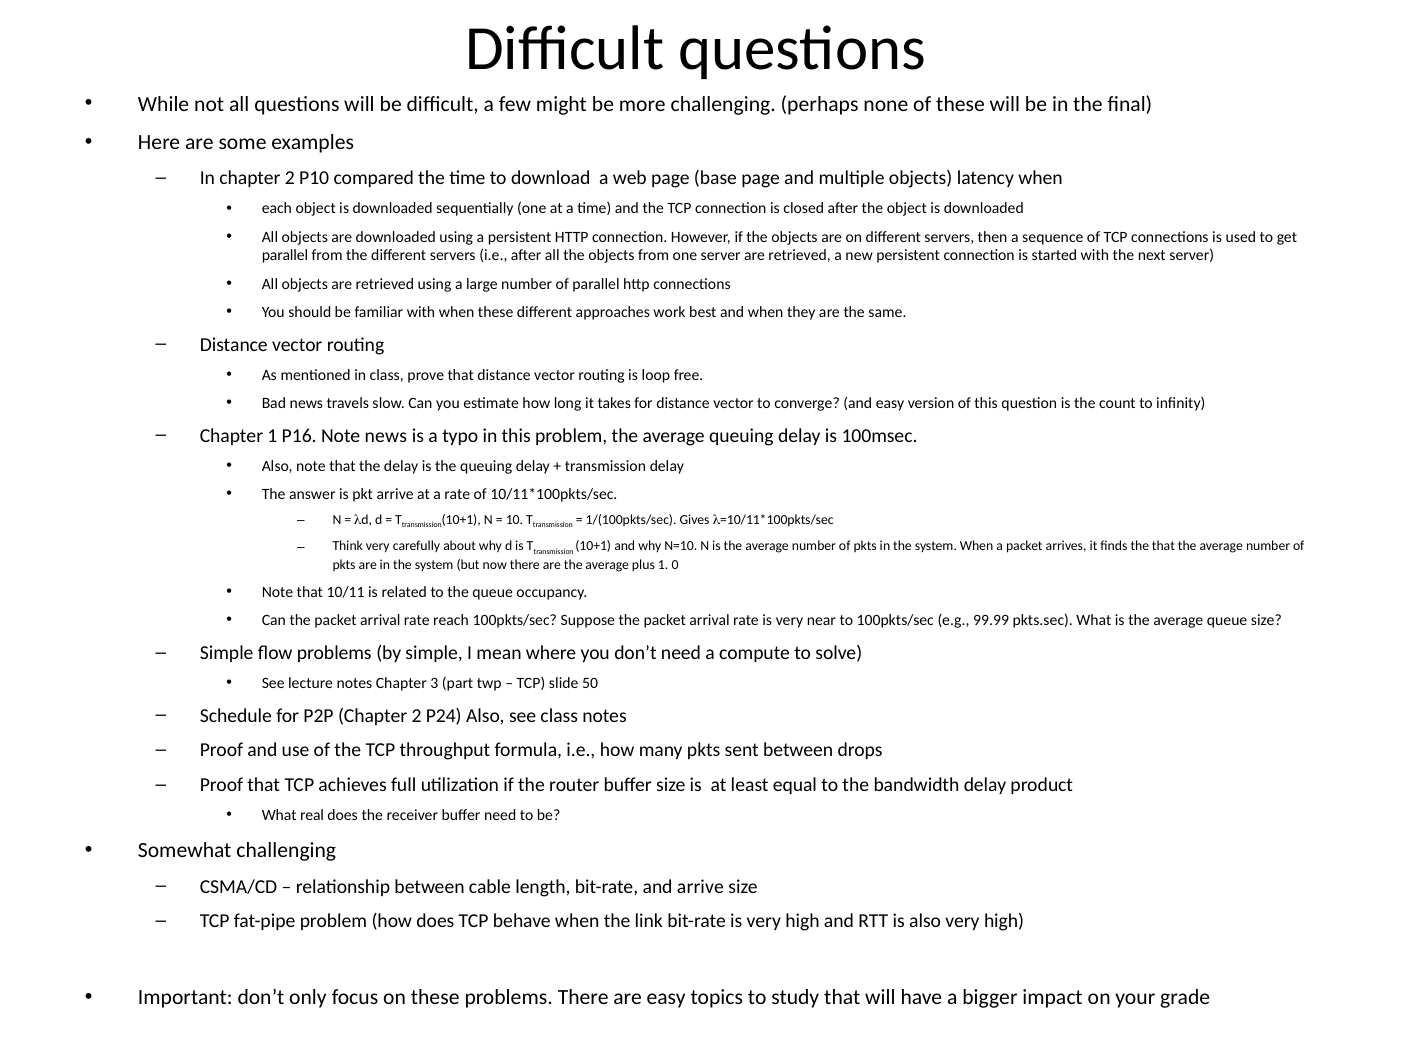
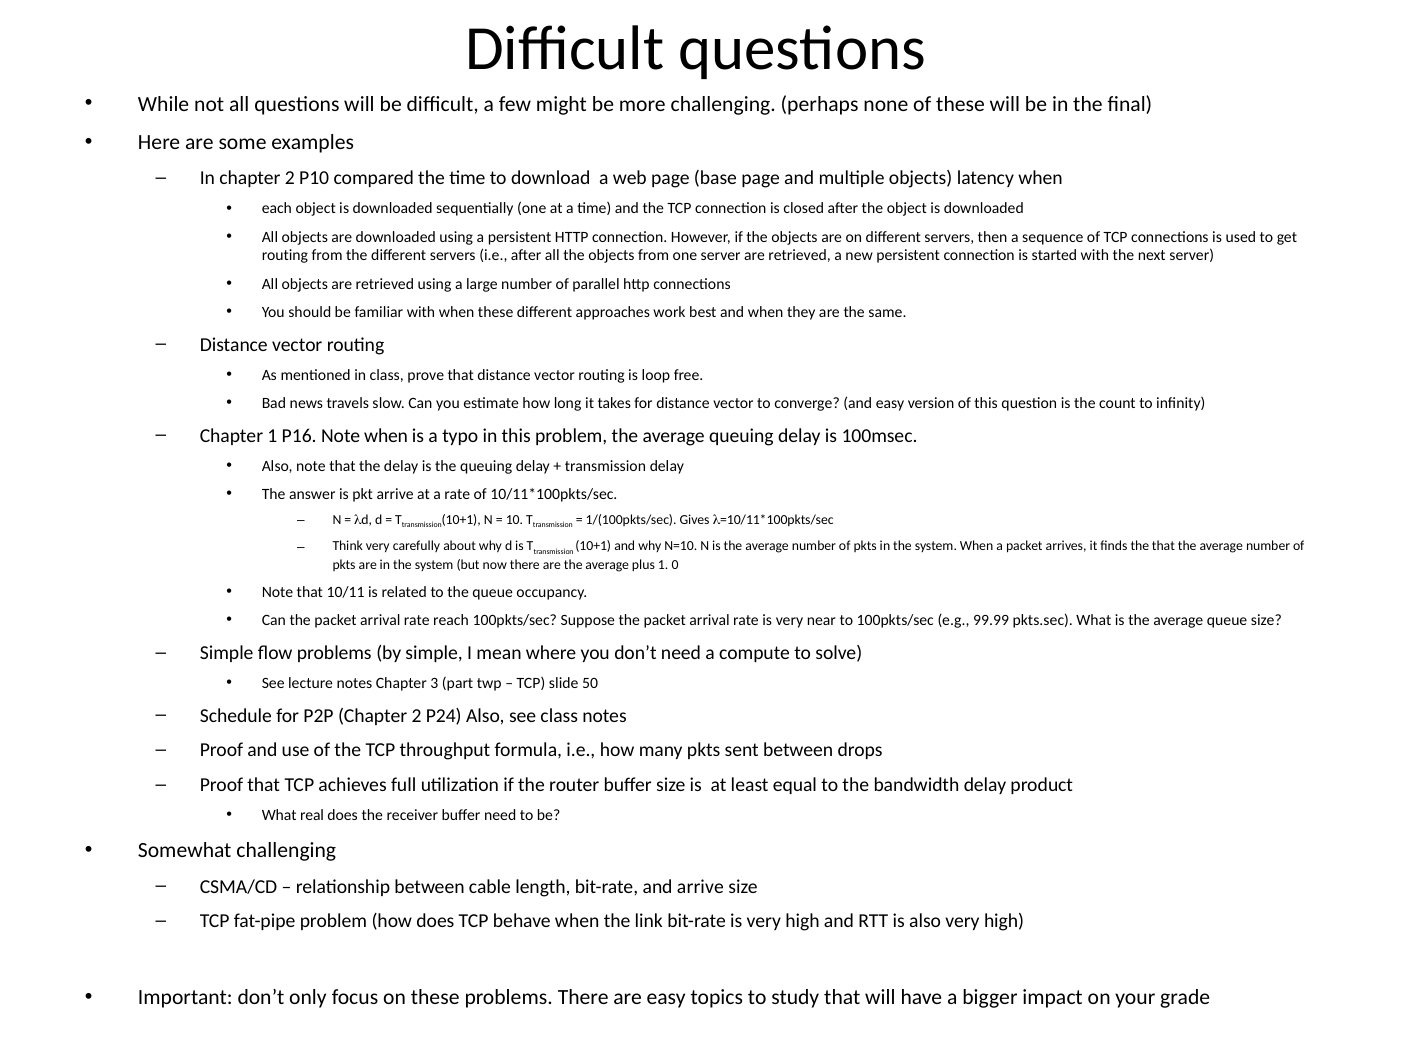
parallel: parallel -> routing (285, 256)
Note news: news -> when (386, 436)
